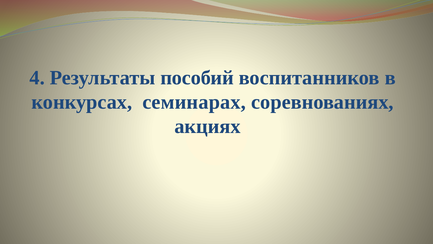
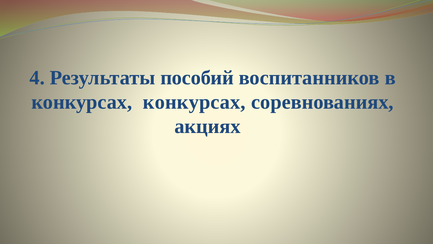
конкурсах семинарах: семинарах -> конкурсах (194, 102)
